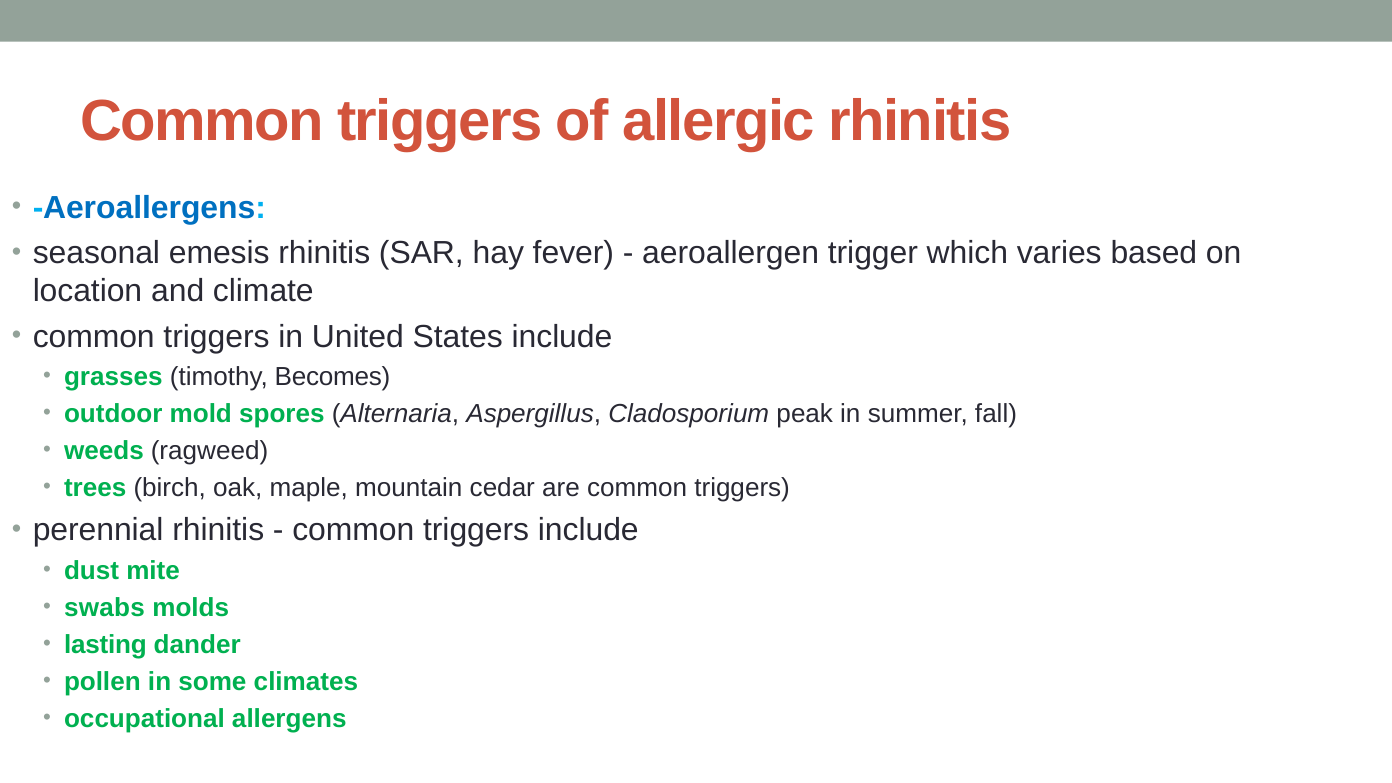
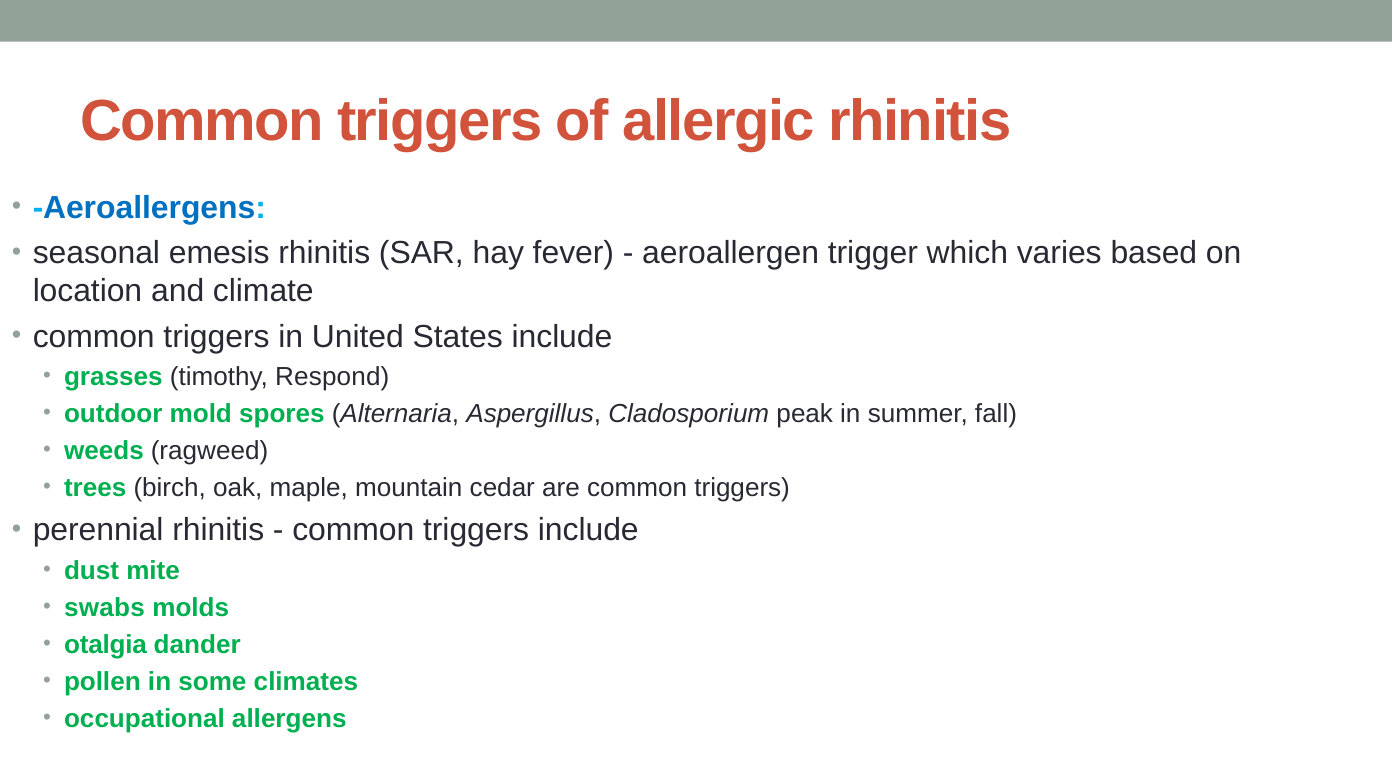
Becomes: Becomes -> Respond (332, 377)
lasting: lasting -> otalgia (105, 645)
